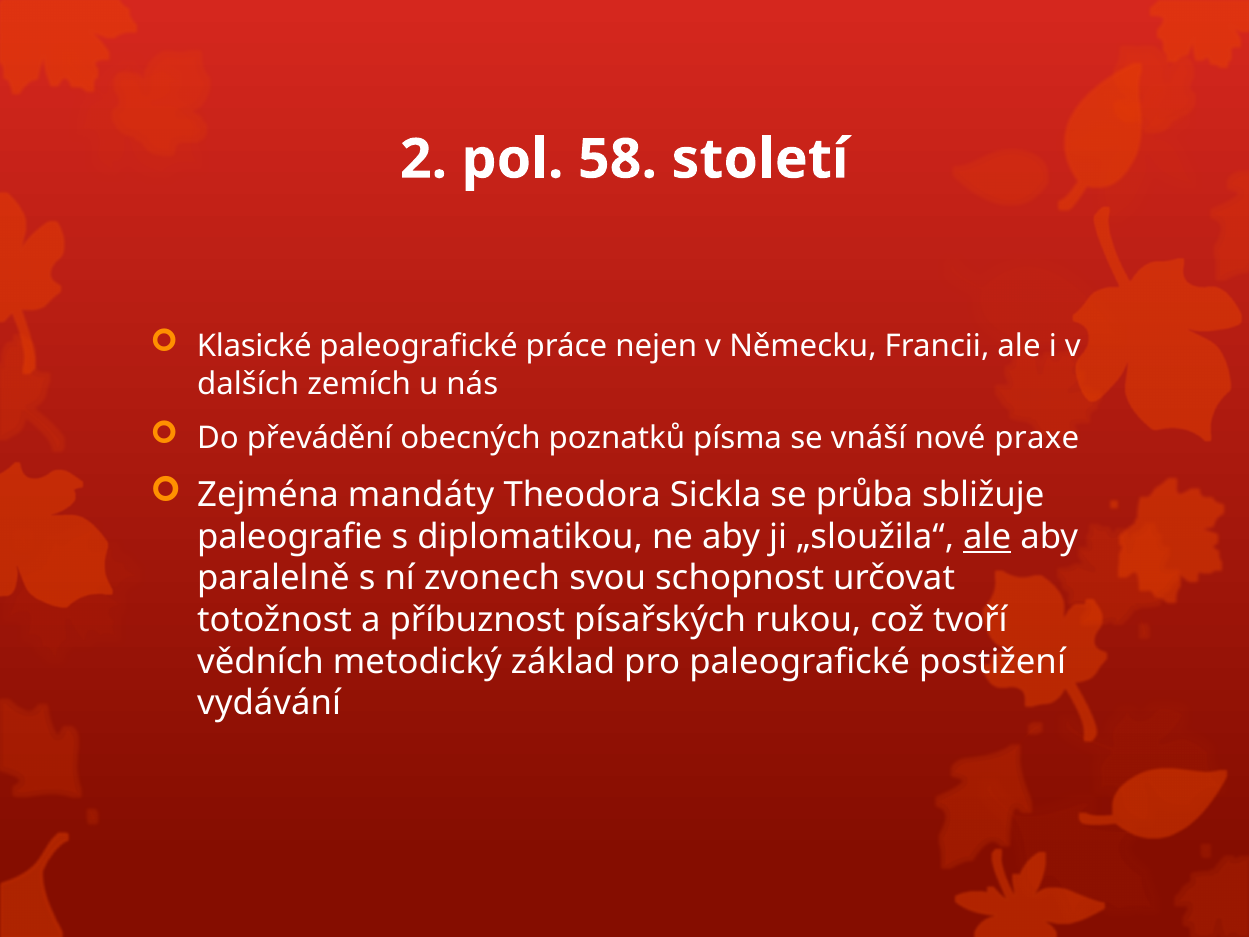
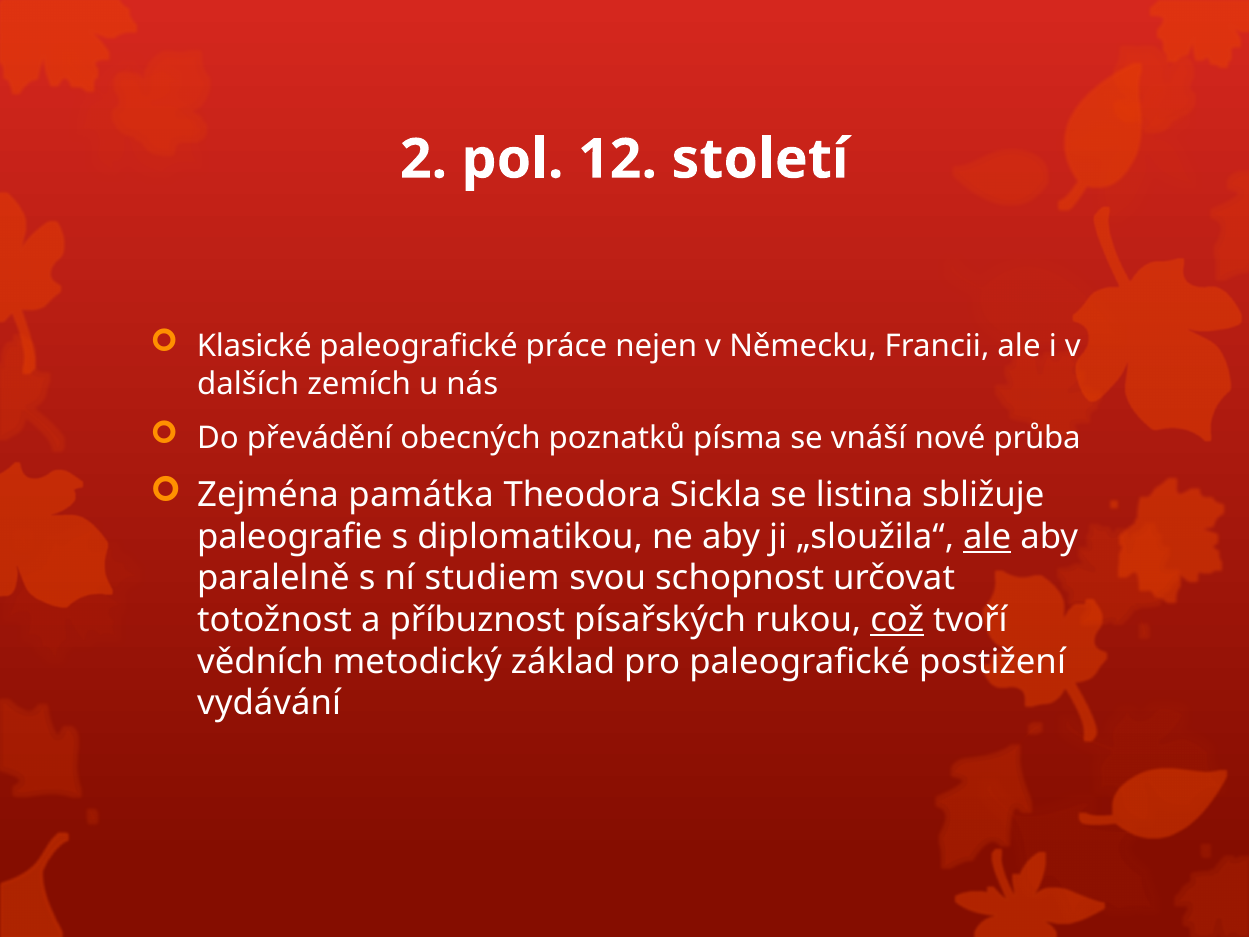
58: 58 -> 12 (617, 159)
praxe: praxe -> průba (1037, 438)
mandáty: mandáty -> památka (421, 495)
průba: průba -> listina (864, 495)
zvonech: zvonech -> studiem (492, 578)
což underline: none -> present (897, 620)
